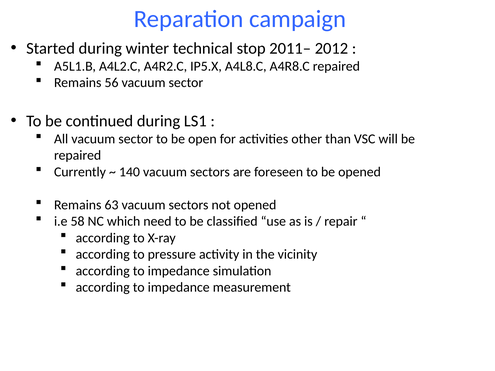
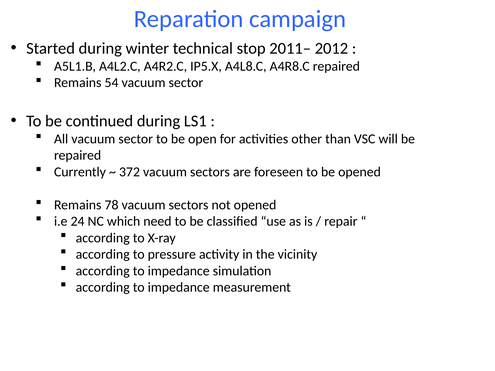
56: 56 -> 54 (112, 83)
140: 140 -> 372 (129, 172)
63: 63 -> 78 (112, 205)
58: 58 -> 24 (78, 221)
